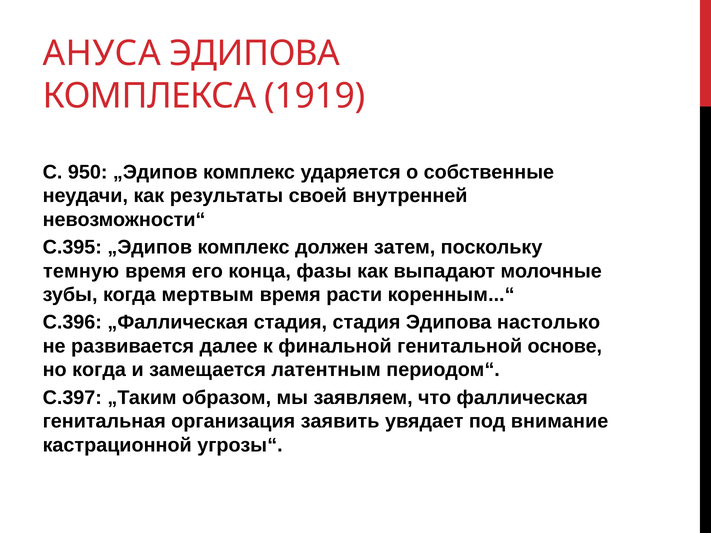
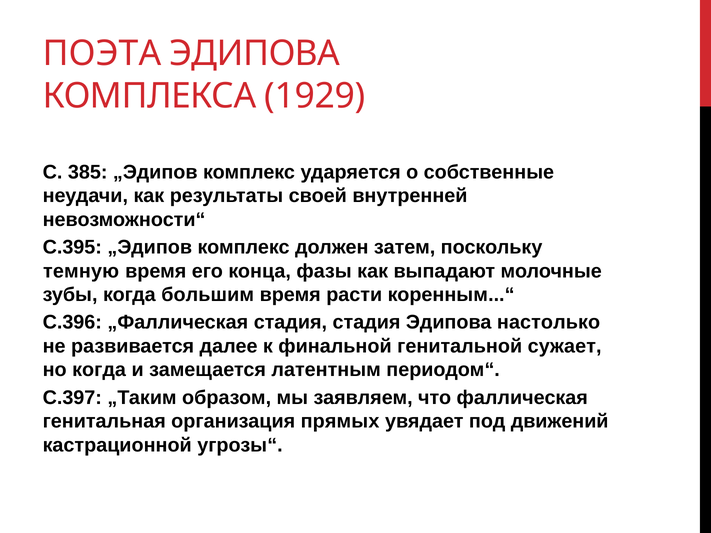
АНУСА: АНУСА -> ПОЭТА (102, 53)
1919: 1919 -> 1929 (315, 96)
950: 950 -> 385 (88, 172)
мертвым: мертвым -> большим (208, 295)
основе: основе -> сужает (565, 346)
заявить: заявить -> прямых (340, 421)
внимание: внимание -> движений (560, 421)
